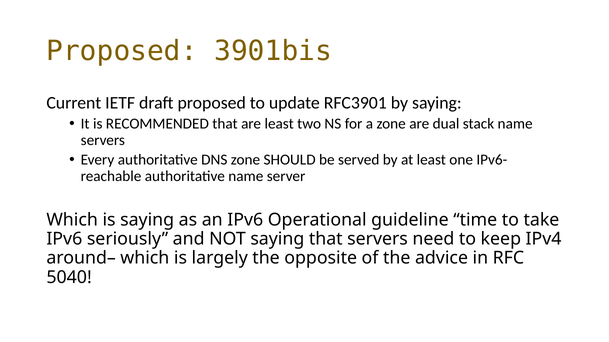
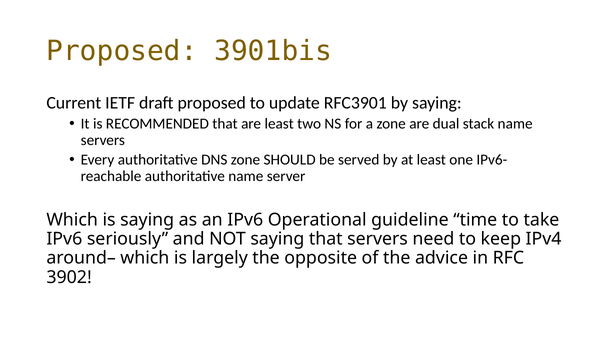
5040: 5040 -> 3902 (69, 278)
